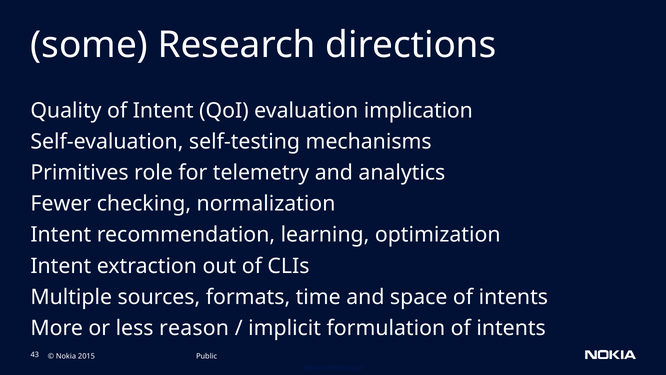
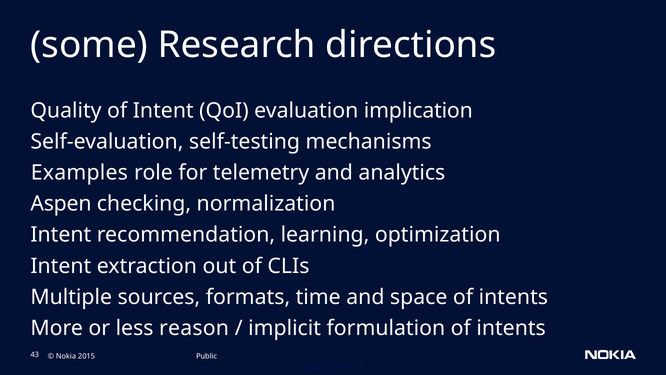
Primitives: Primitives -> Examples (79, 173)
Fewer: Fewer -> Aspen (61, 204)
